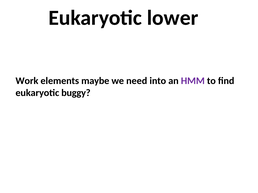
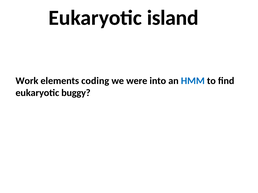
lower: lower -> island (173, 18)
maybe: maybe -> coding (95, 81)
need: need -> were (137, 81)
HMM colour: purple -> blue (193, 81)
